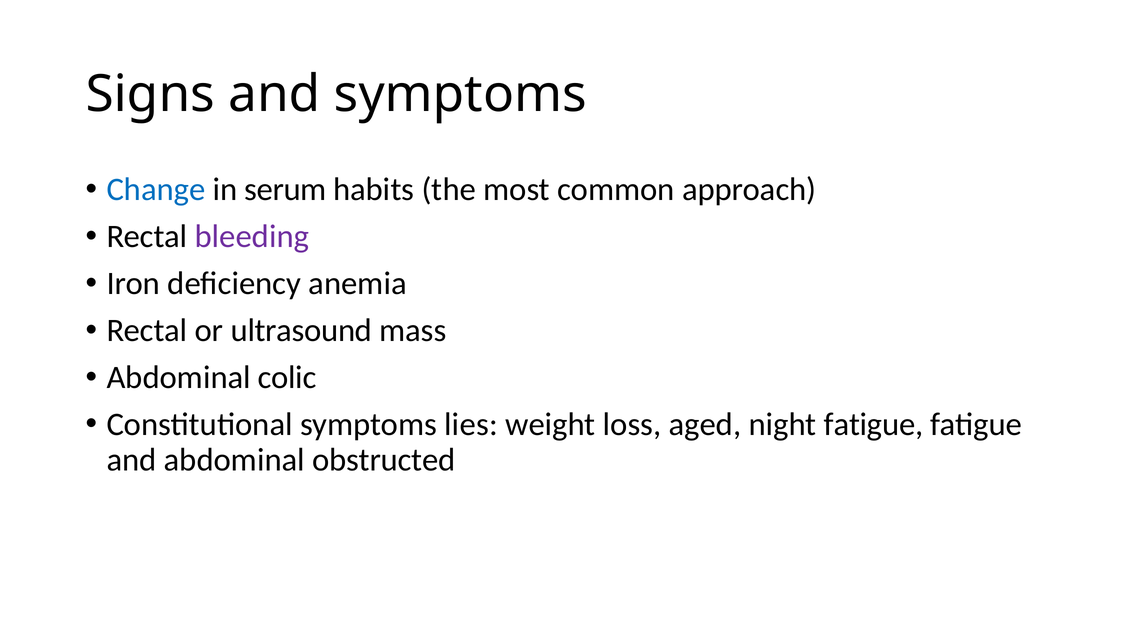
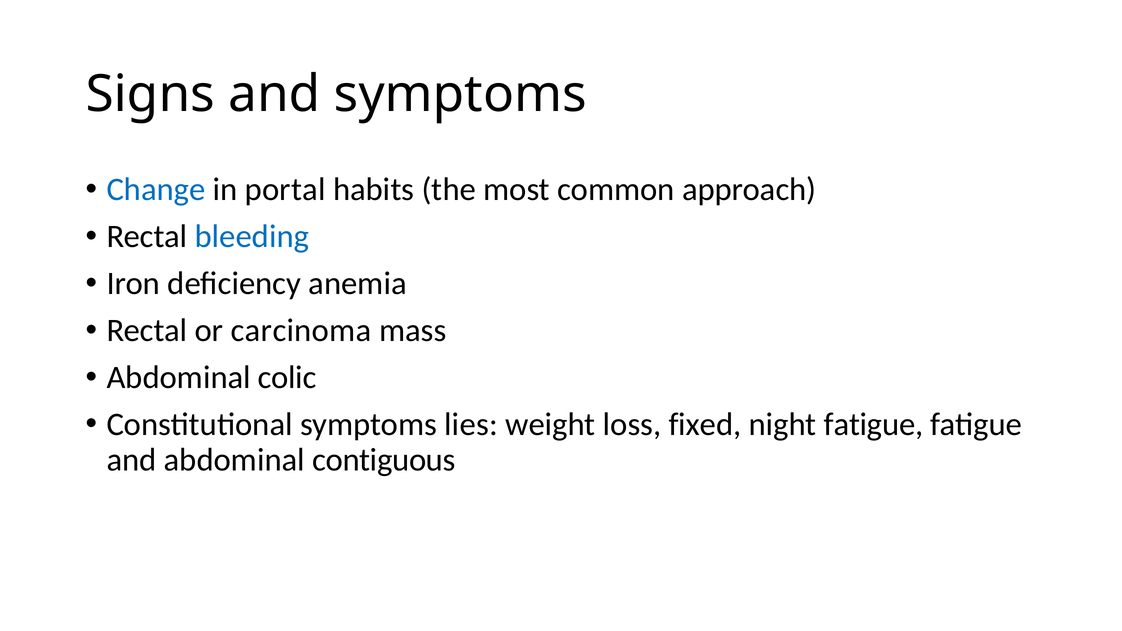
serum: serum -> portal (285, 190)
bleeding colour: purple -> blue (252, 237)
ultrasound: ultrasound -> carcinoma (301, 331)
aged: aged -> fixed (705, 425)
obstructed: obstructed -> contiguous (384, 460)
